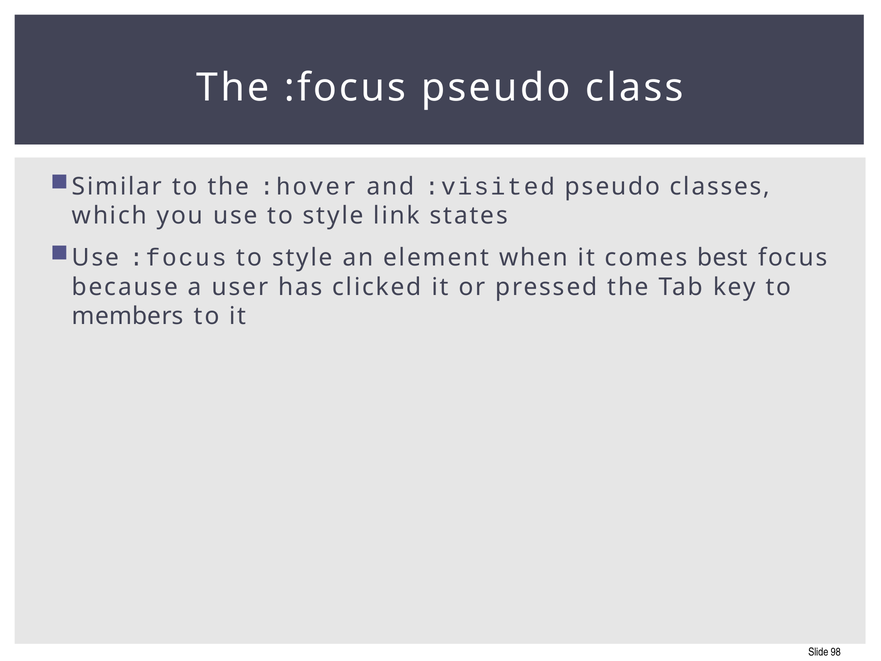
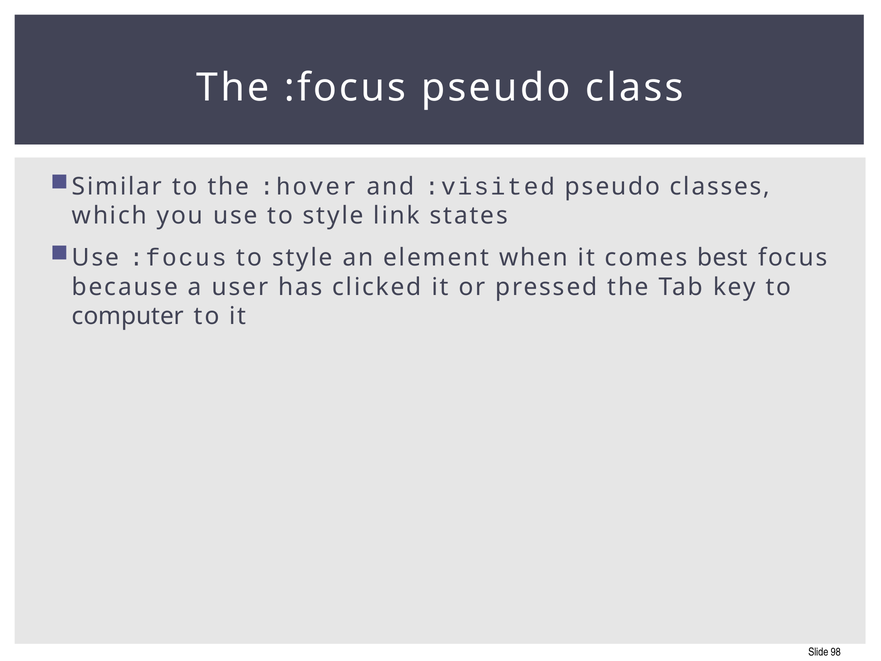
members: members -> computer (128, 316)
